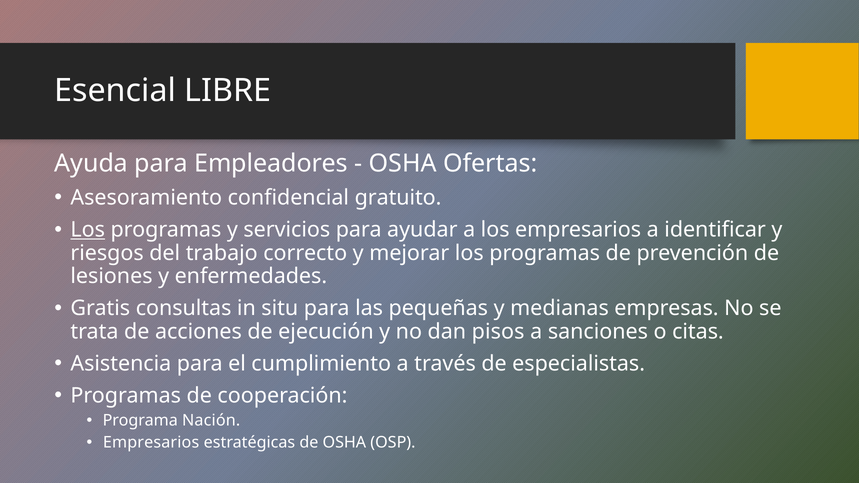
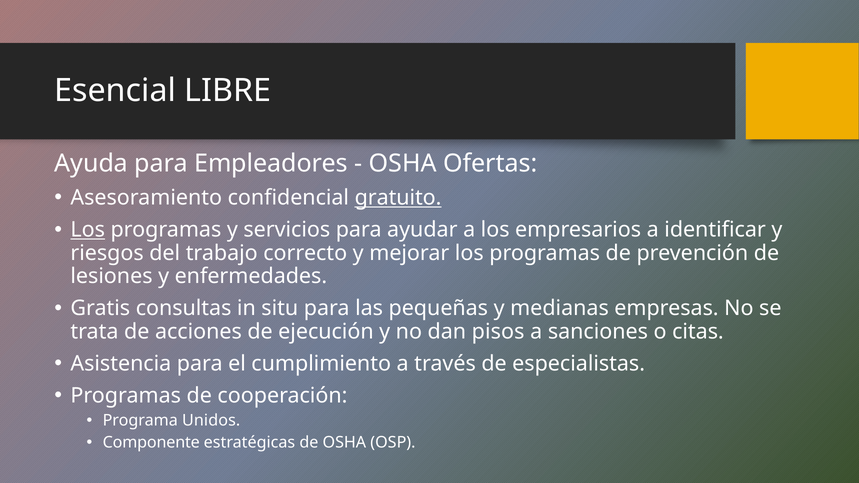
gratuito underline: none -> present (398, 198)
Nación: Nación -> Unidos (211, 421)
Empresarios: Empresarios -> Componente (151, 443)
